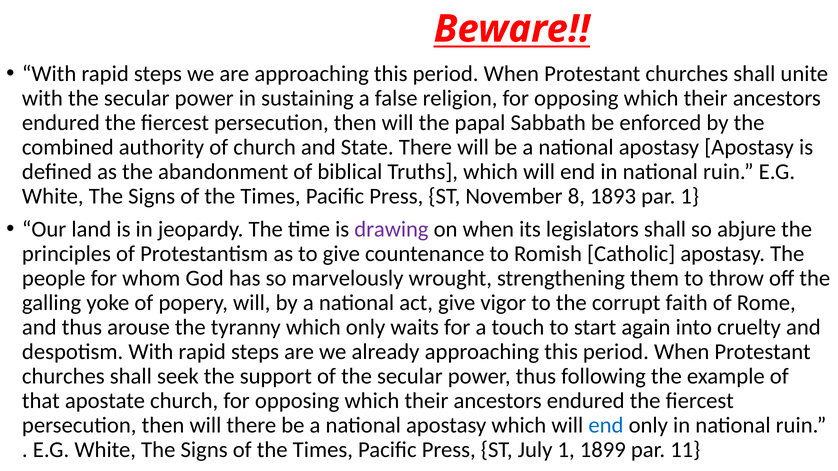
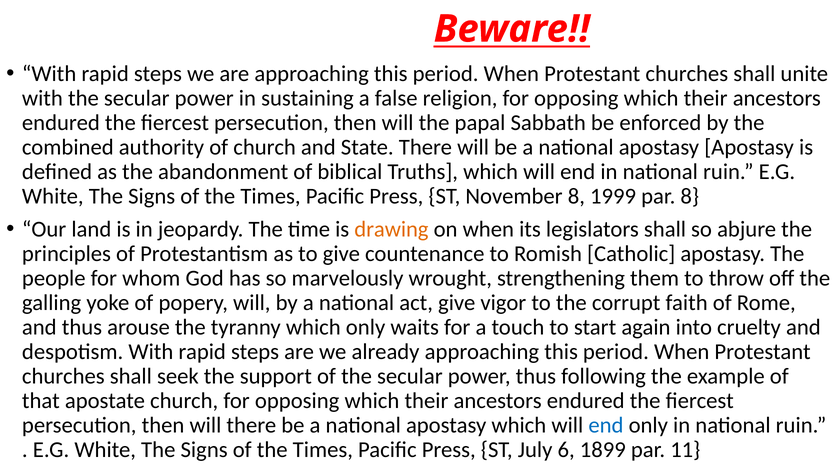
1893: 1893 -> 1999 (613, 196)
par 1: 1 -> 8 (690, 196)
drawing colour: purple -> orange (391, 229)
July 1: 1 -> 6 (566, 450)
